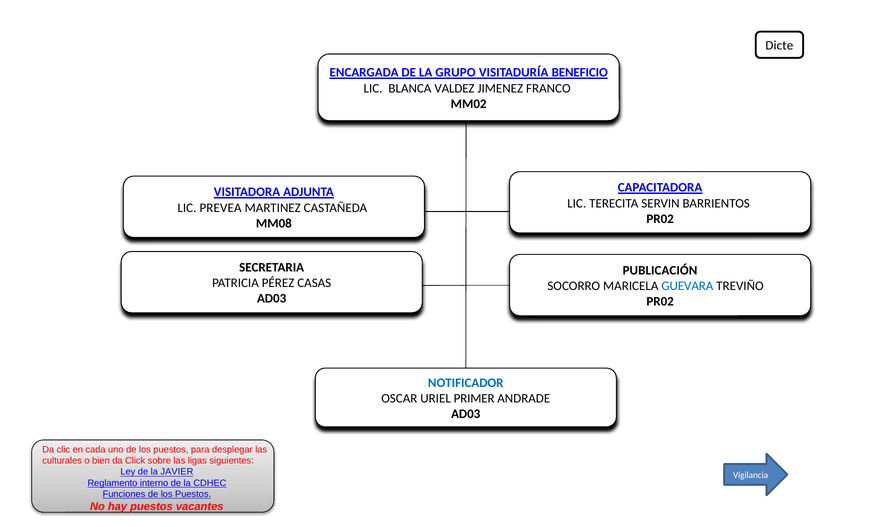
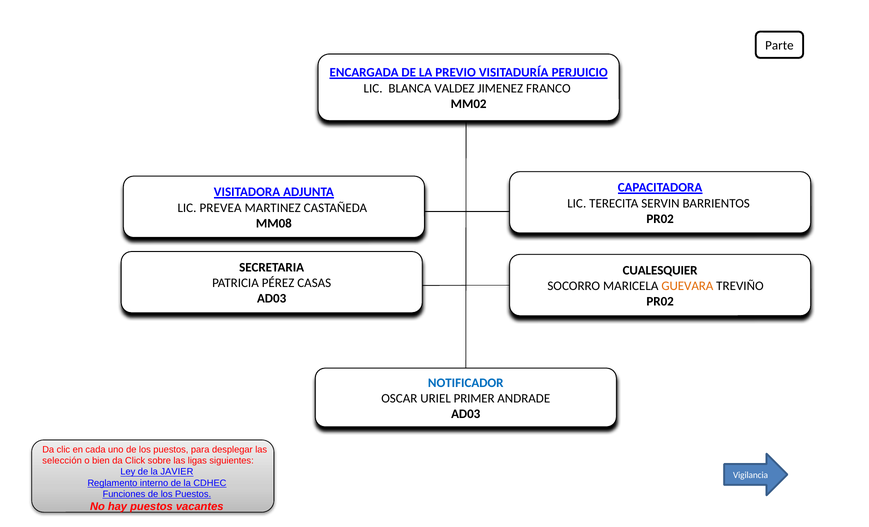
Dicte: Dicte -> Parte (779, 46)
GRUPO: GRUPO -> PREVIO (456, 72)
BENEFICIO: BENEFICIO -> PERJUICIO (580, 72)
PUBLICACIÓN: PUBLICACIÓN -> CUALESQUIER (660, 270)
GUEVARA colour: blue -> orange (687, 286)
culturales: culturales -> selección (62, 460)
